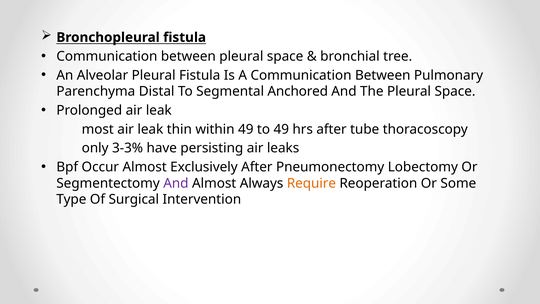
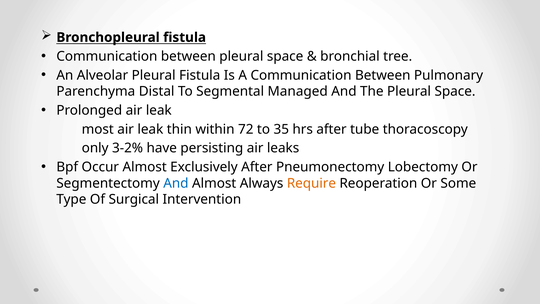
Anchored: Anchored -> Managed (298, 91)
within 49: 49 -> 72 (246, 129)
to 49: 49 -> 35 (281, 129)
3-3%: 3-3% -> 3-2% (128, 148)
And colour: purple -> blue (176, 183)
